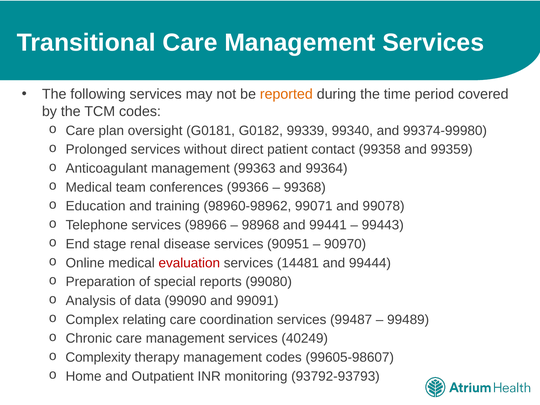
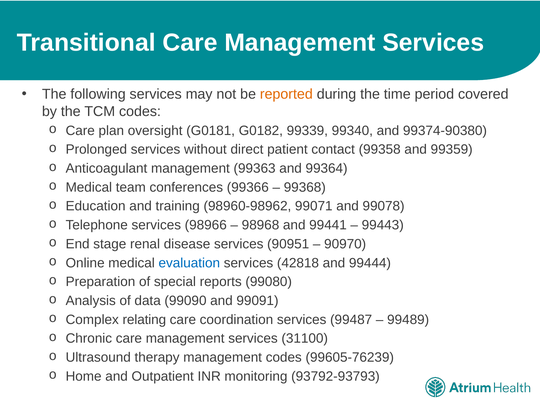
99374-99980: 99374-99980 -> 99374-90380 (445, 131)
evaluation colour: red -> blue (189, 263)
14481: 14481 -> 42818 (298, 263)
40249: 40249 -> 31100 (305, 339)
Complexity: Complexity -> Ultrasound (98, 357)
99605-98607: 99605-98607 -> 99605-76239 (350, 357)
